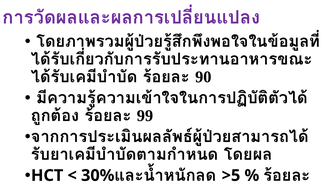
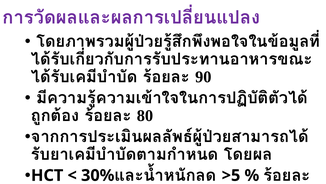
99: 99 -> 80 (145, 115)
